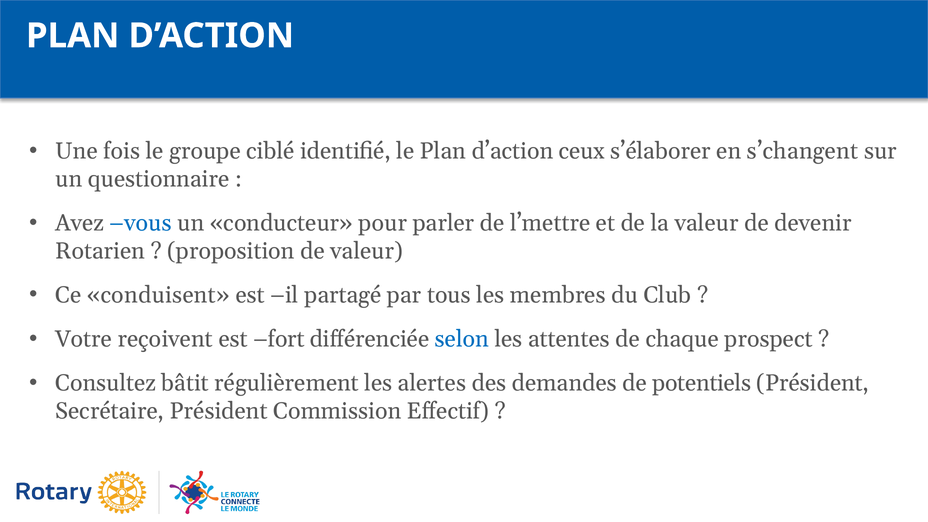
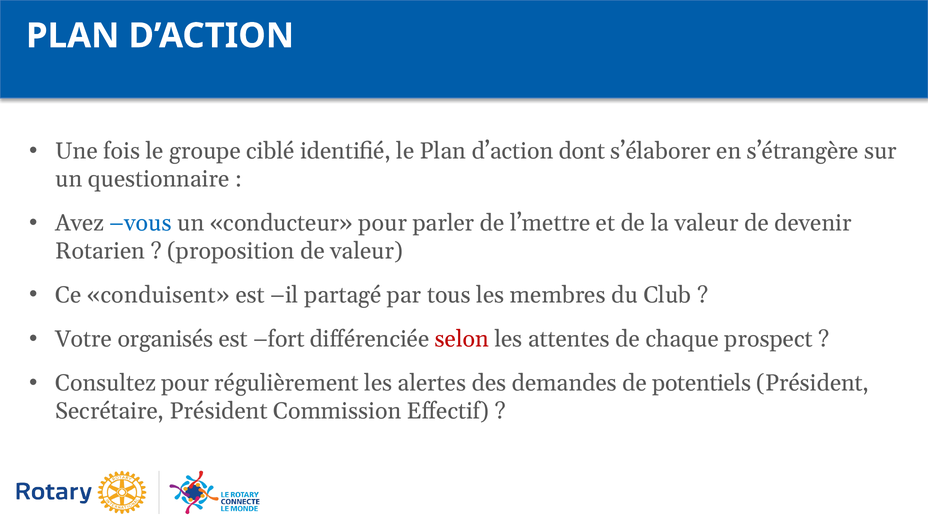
ceux: ceux -> dont (582, 151)
s’changent: s’changent -> s’étrangère (803, 151)
reçoivent: reçoivent -> organisés (165, 339)
selon colour: blue -> red (462, 339)
Consultez bâtit: bâtit -> pour (185, 383)
